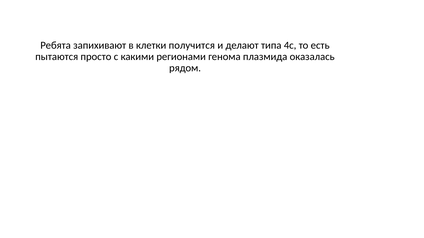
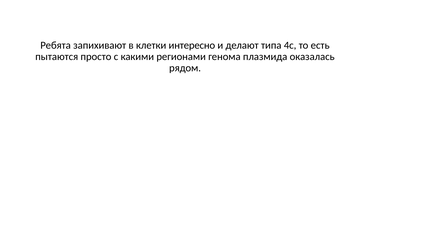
получится: получится -> интересно (192, 45)
